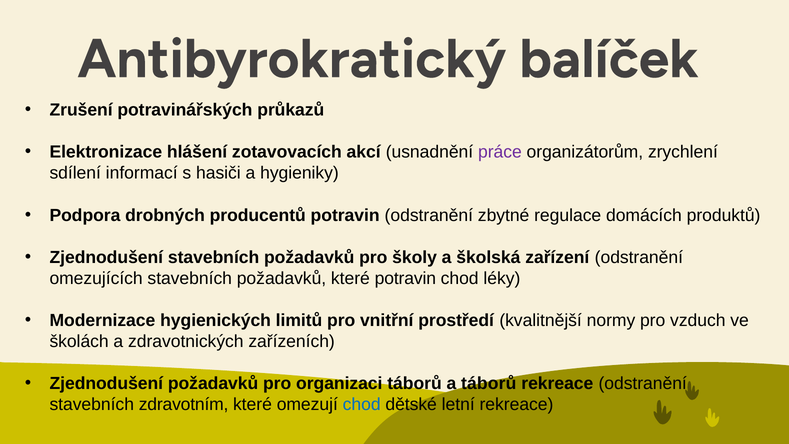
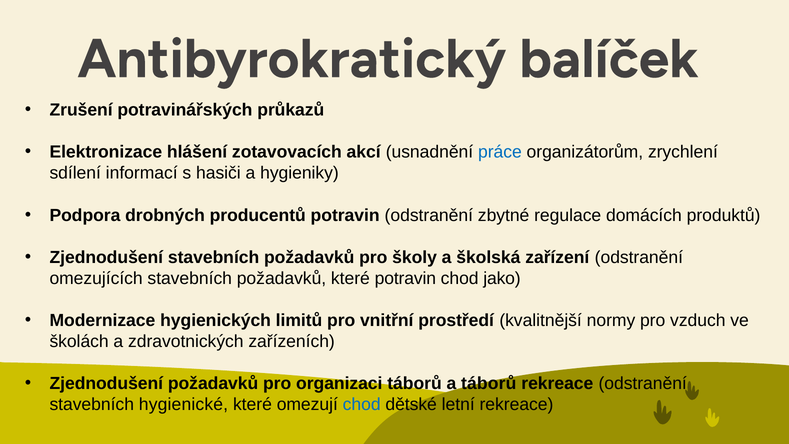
práce colour: purple -> blue (500, 152)
léky: léky -> jako (502, 278)
zdravotním: zdravotním -> hygienické (183, 404)
